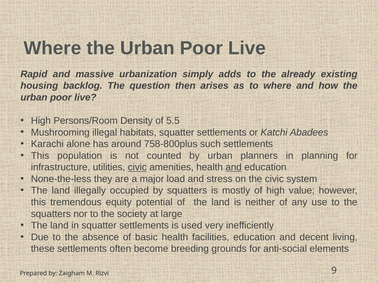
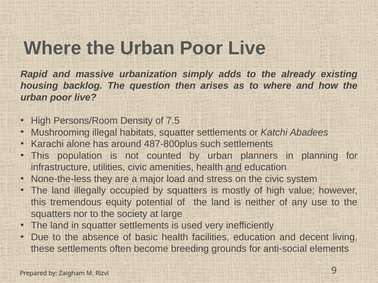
5.5: 5.5 -> 7.5 (173, 121)
758-800plus: 758-800plus -> 487-800plus (171, 144)
civic underline: present -> none (137, 168)
